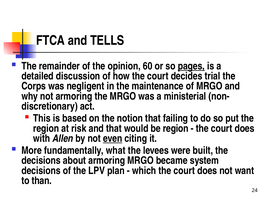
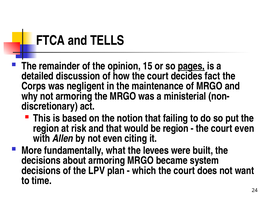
60: 60 -> 15 (148, 66)
trial: trial -> fact (212, 76)
does: does -> even (244, 128)
even underline: present -> none (113, 138)
than: than -> time (42, 180)
